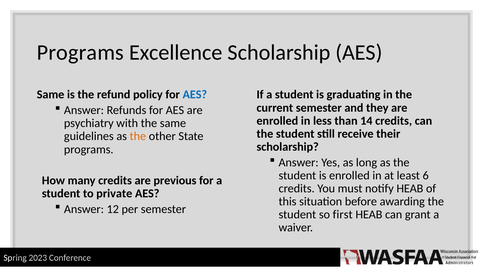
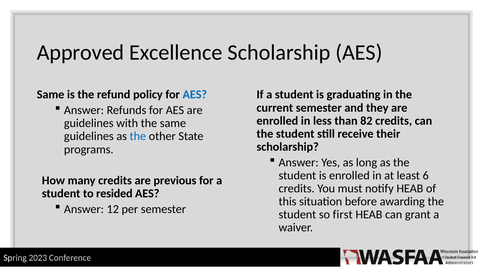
Programs: Programs -> Approved (81, 53)
14: 14 -> 82 (366, 121)
psychiatry: psychiatry -> guidelines (89, 123)
the colour: orange -> blue (138, 136)
private: private -> resided (114, 193)
